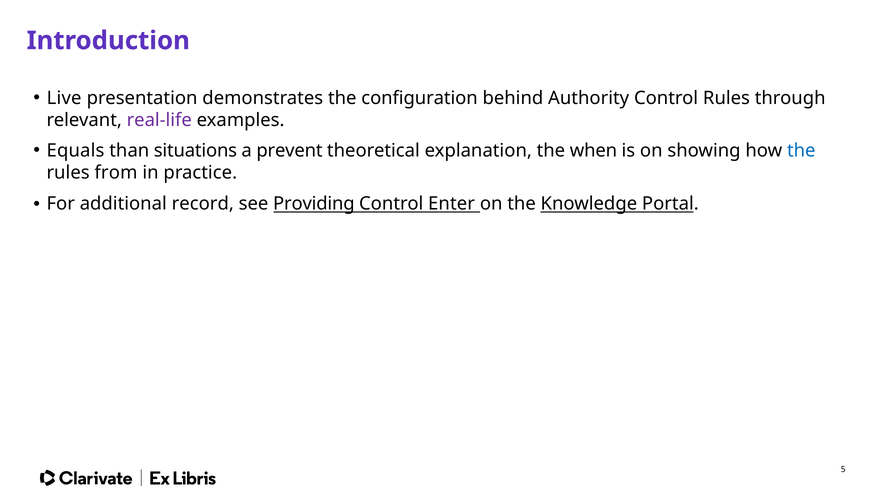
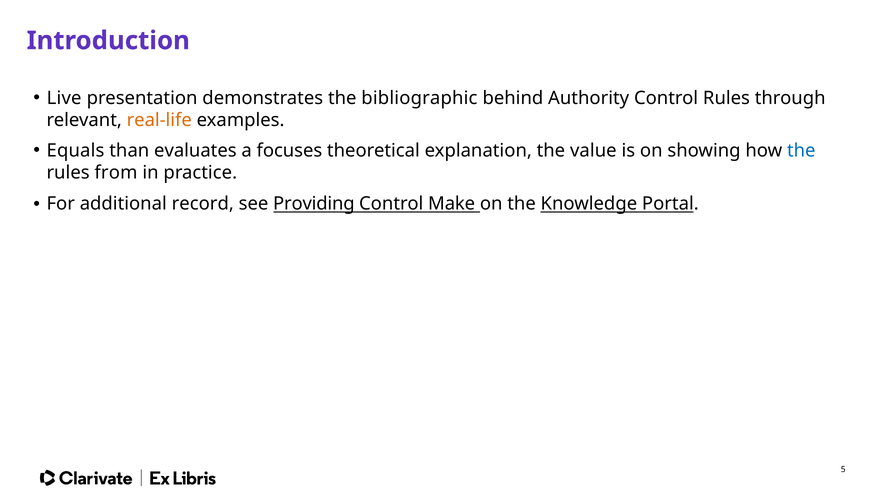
configuration: configuration -> bibliographic (419, 98)
real-life colour: purple -> orange (159, 120)
situations: situations -> evaluates (195, 151)
prevent: prevent -> focuses (289, 151)
when: when -> value (593, 151)
Enter: Enter -> Make (452, 203)
